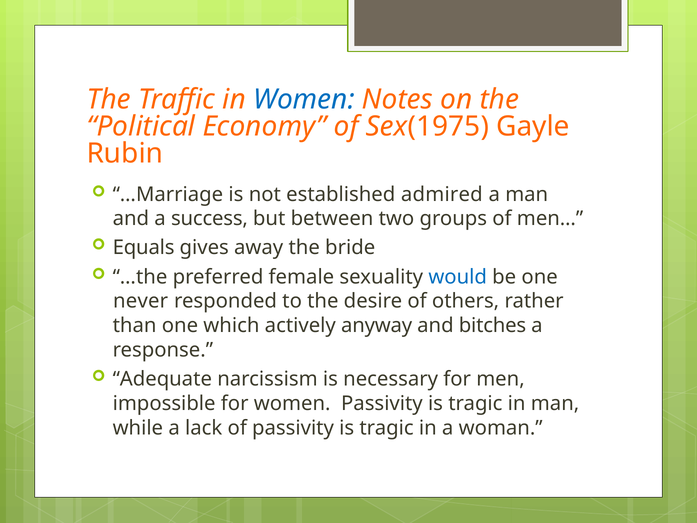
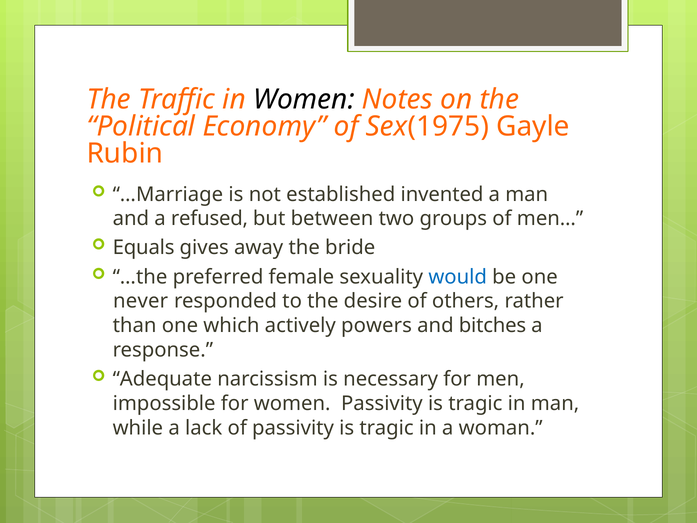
Women colour: blue -> black (304, 99)
admired: admired -> invented (442, 194)
success: success -> refused (209, 219)
anyway: anyway -> powers (376, 325)
